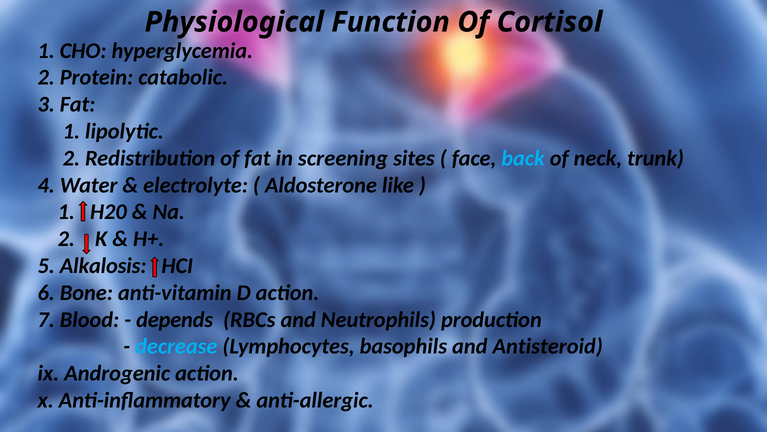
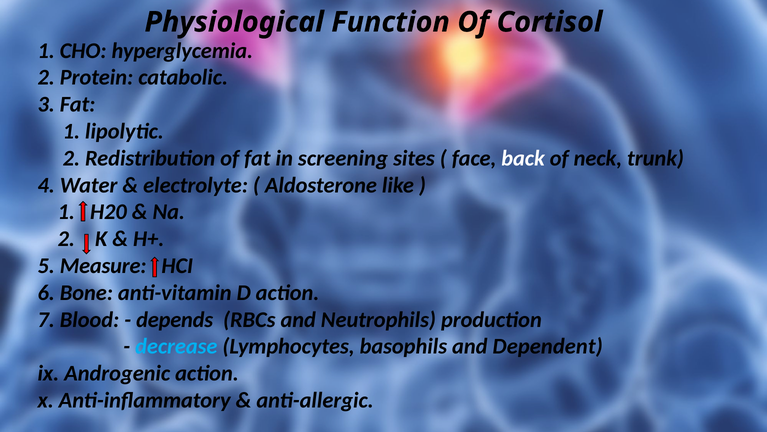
back colour: light blue -> white (523, 158)
Alkalosis: Alkalosis -> Measure (103, 265)
Antisteroid: Antisteroid -> Dependent (548, 346)
